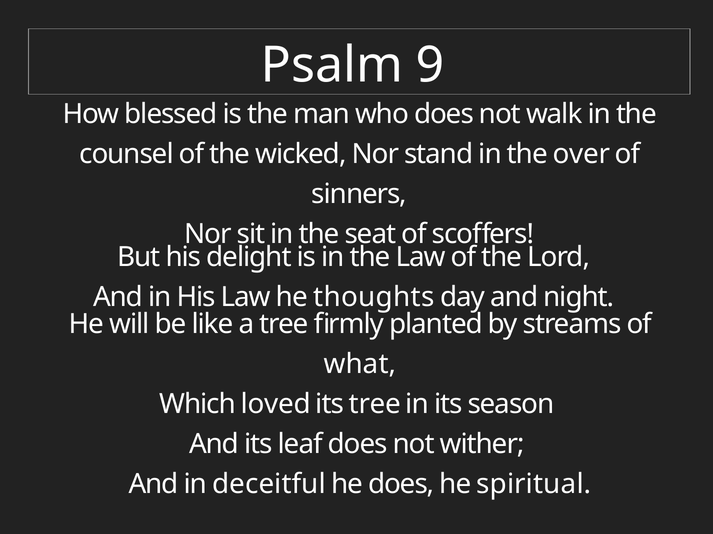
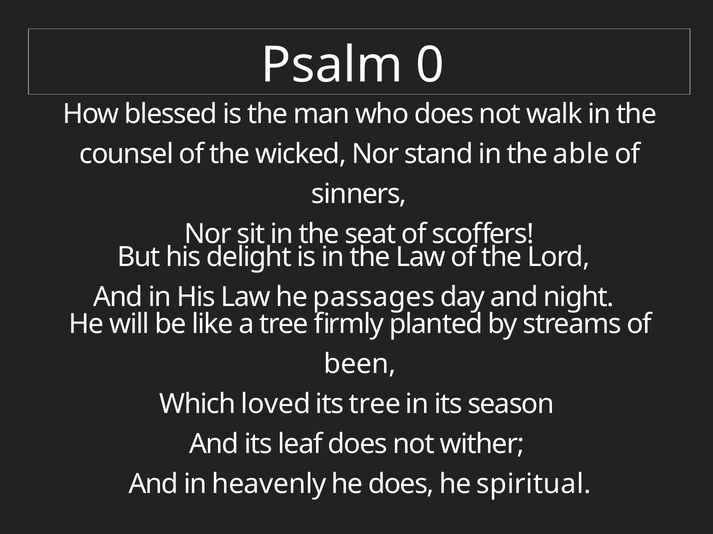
9: 9 -> 0 (430, 65)
over: over -> able (581, 154)
thoughts: thoughts -> passages (374, 298)
what: what -> been (360, 365)
deceitful: deceitful -> heavenly (269, 485)
